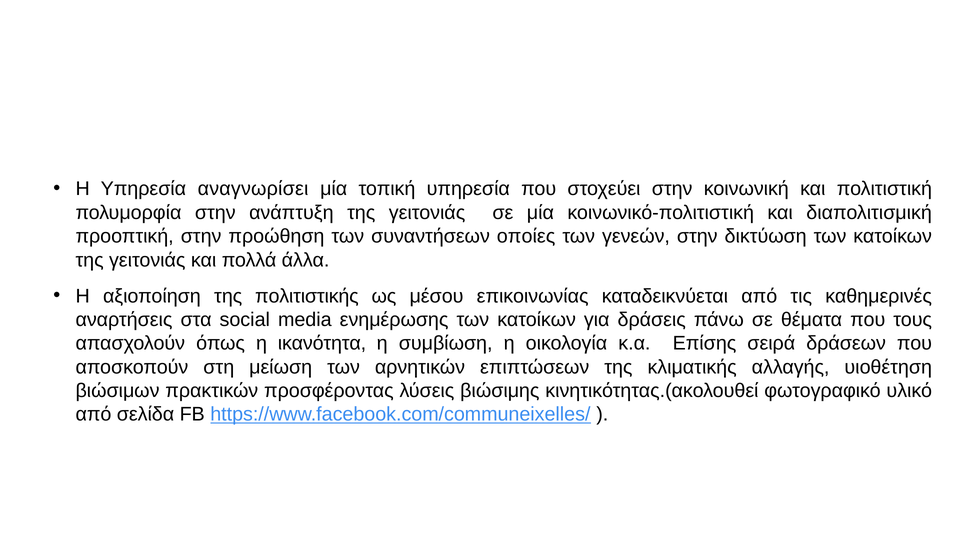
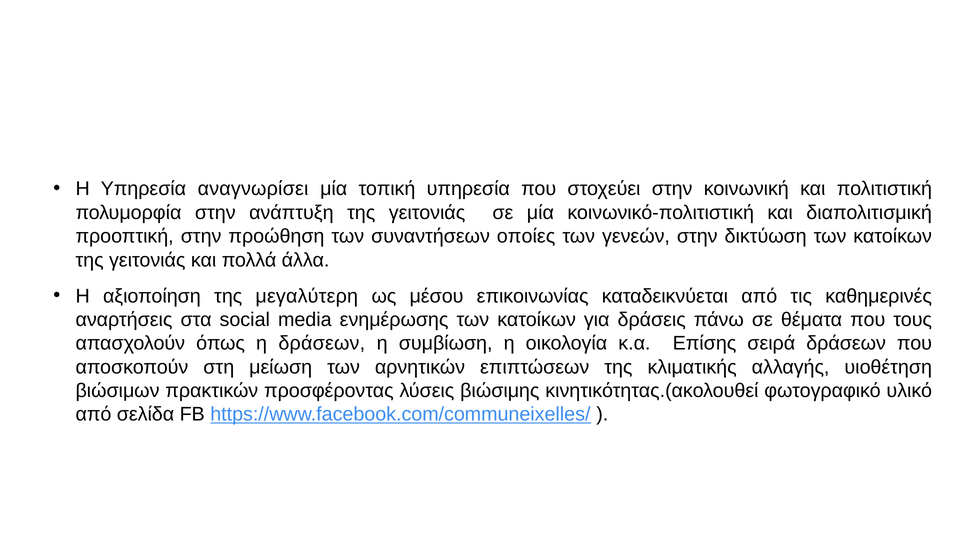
πολιτιστικής: πολιτιστικής -> μεγαλύτερη (307, 296)
η ικανότητα: ικανότητα -> δράσεων (322, 343)
